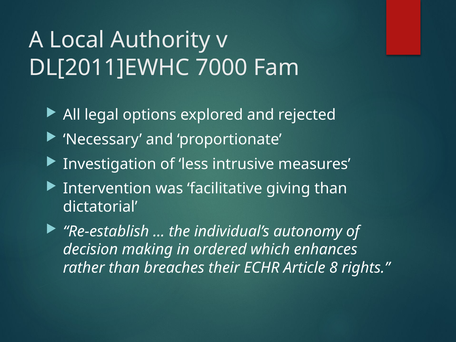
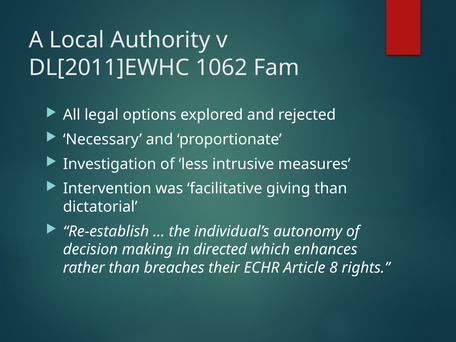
7000: 7000 -> 1062 (222, 68)
ordered: ordered -> directed (220, 250)
